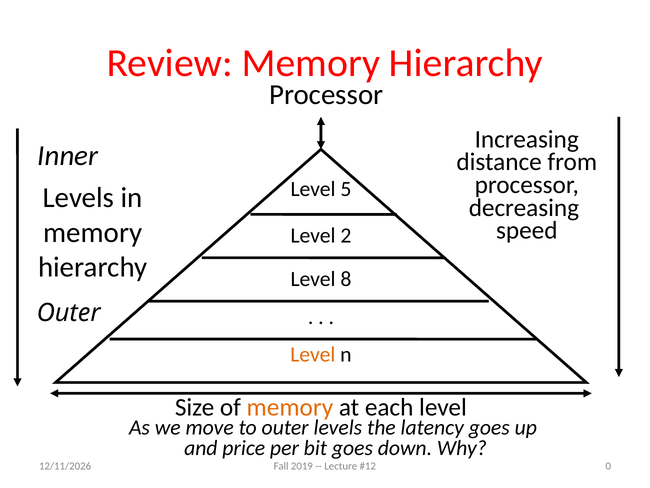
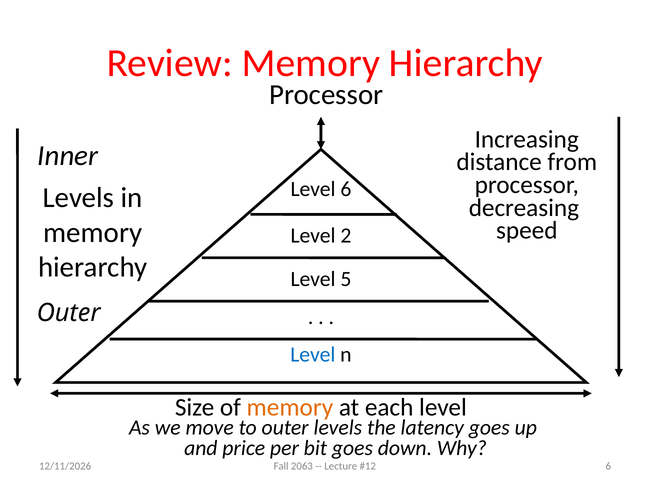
Level 5: 5 -> 6 (346, 189)
8: 8 -> 5 (346, 279)
Level colour: orange -> blue (313, 354)
2019: 2019 -> 2063 (302, 465)
0: 0 -> 6 (608, 465)
